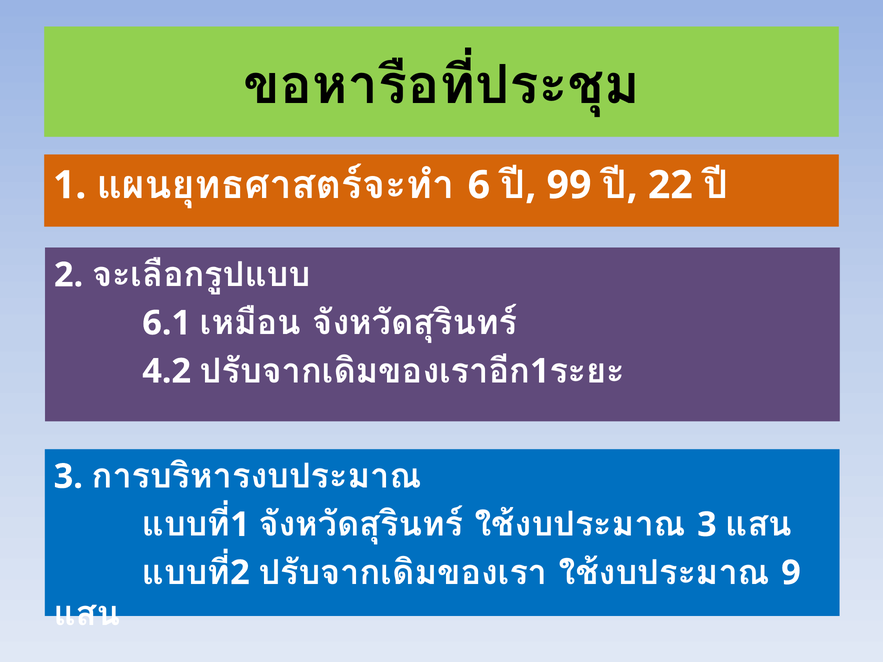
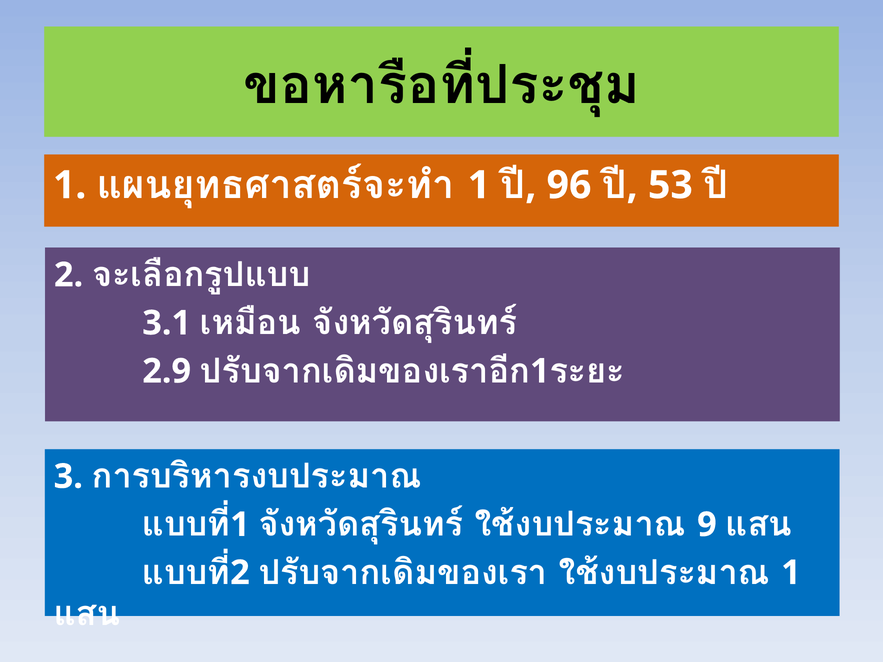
6: 6 -> 1 (479, 185)
99: 99 -> 96 (569, 185)
22: 22 -> 53 (670, 185)
6.1: 6.1 -> 3.1 (167, 323)
4.2: 4.2 -> 2.9 (167, 371)
3: 3 -> 9 (707, 525)
9: 9 -> 1 (791, 573)
